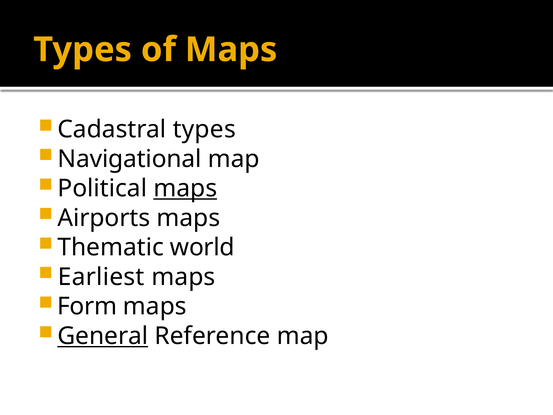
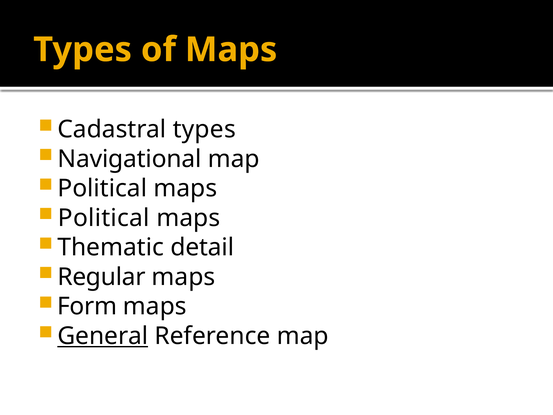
maps underline: present -> none (185, 188)
Airports: Airports -> Political (104, 218)
world: world -> detail (202, 247)
Earliest: Earliest -> Regular (101, 277)
